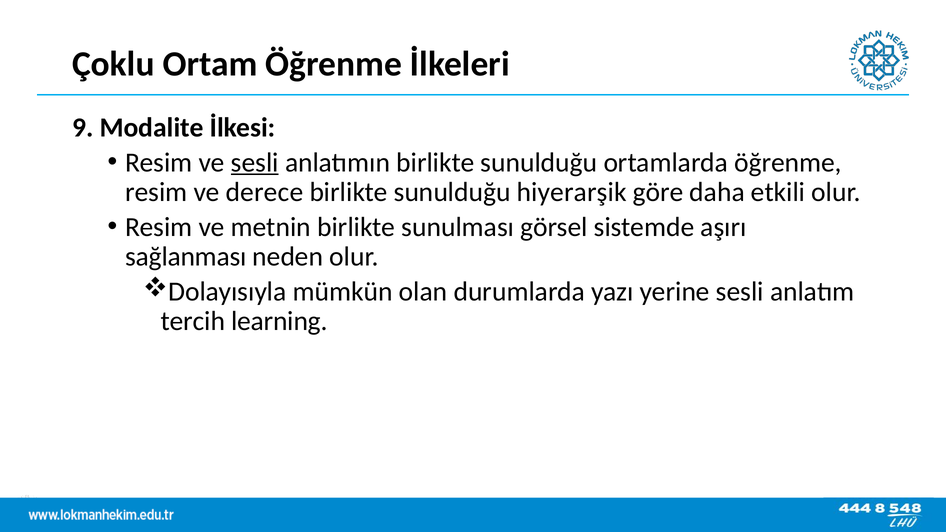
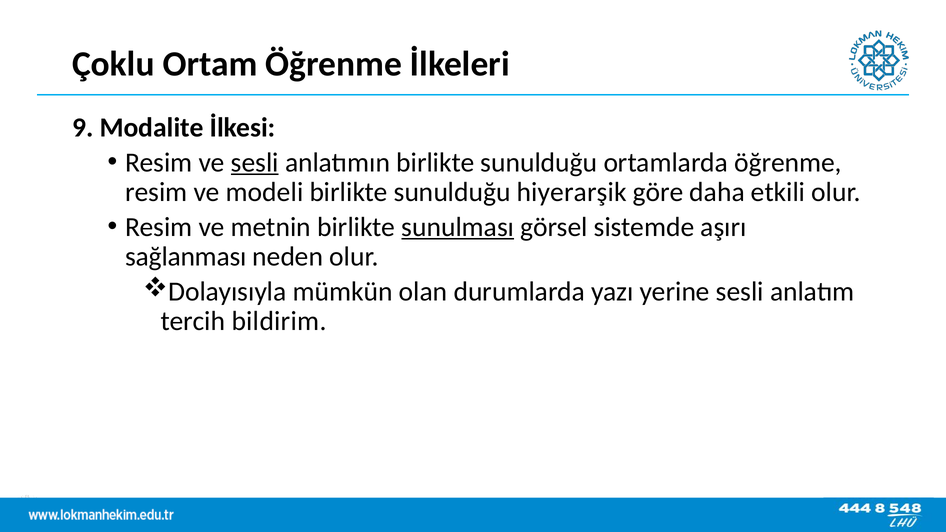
derece: derece -> modeli (265, 192)
sunulması underline: none -> present (458, 227)
learning: learning -> bildirim (279, 321)
